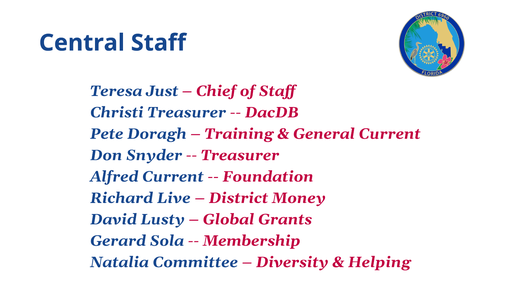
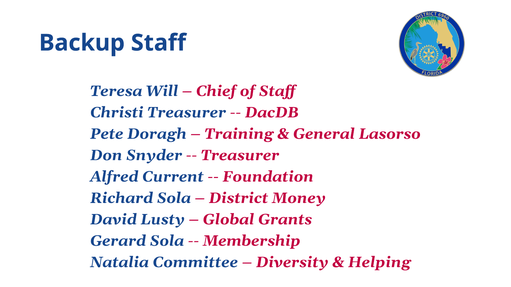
Central: Central -> Backup (82, 43)
Just: Just -> Will (162, 91)
General Current: Current -> Lasorso (390, 134)
Richard Live: Live -> Sola (174, 198)
